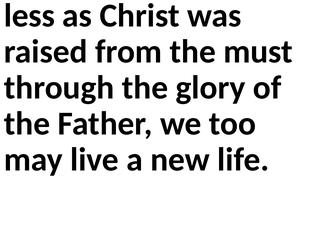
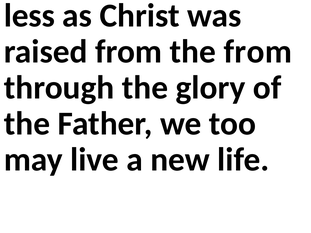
the must: must -> from (258, 52)
